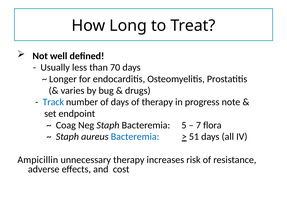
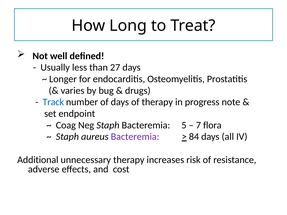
70: 70 -> 27 (115, 68)
Bacteremia colour: blue -> purple (135, 137)
51: 51 -> 84 (194, 137)
Ampicillin: Ampicillin -> Additional (38, 160)
